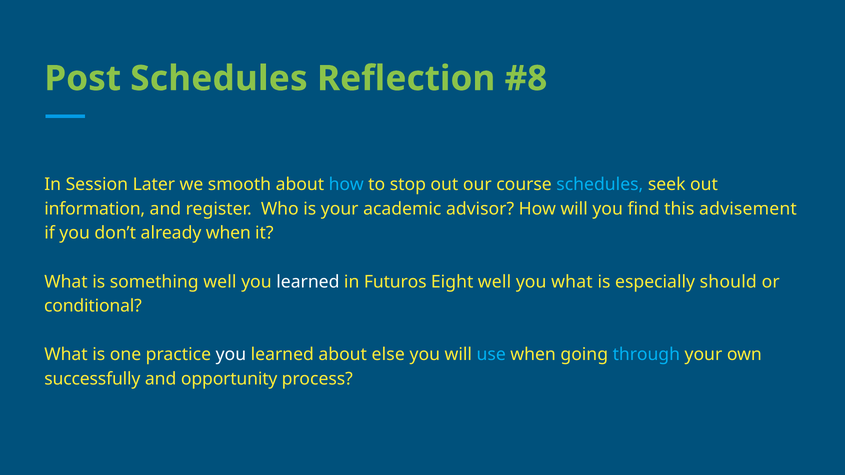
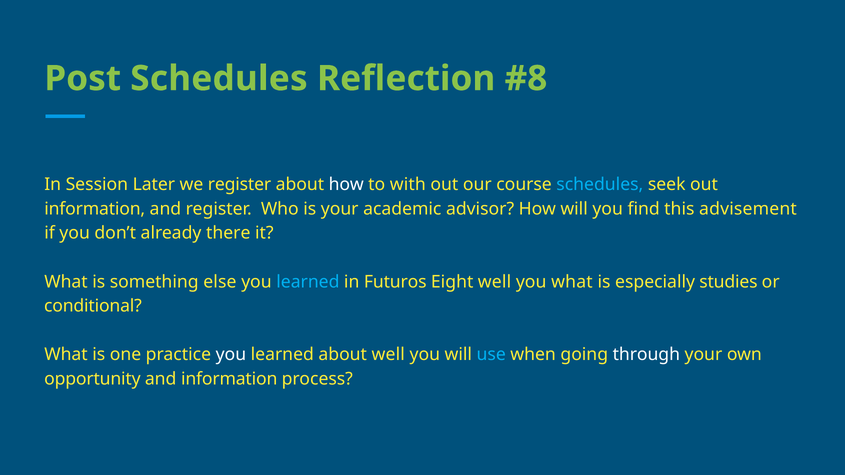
we smooth: smooth -> register (240, 185)
how colour: light blue -> white (346, 185)
stop: stop -> with (408, 185)
already when: when -> there (228, 233)
something well: well -> else (220, 282)
learned colour: white -> light blue (308, 282)
should: should -> studies (728, 282)
about else: else -> well (388, 355)
through colour: light blue -> white (646, 355)
successfully: successfully -> opportunity (92, 379)
and opportunity: opportunity -> information (229, 379)
